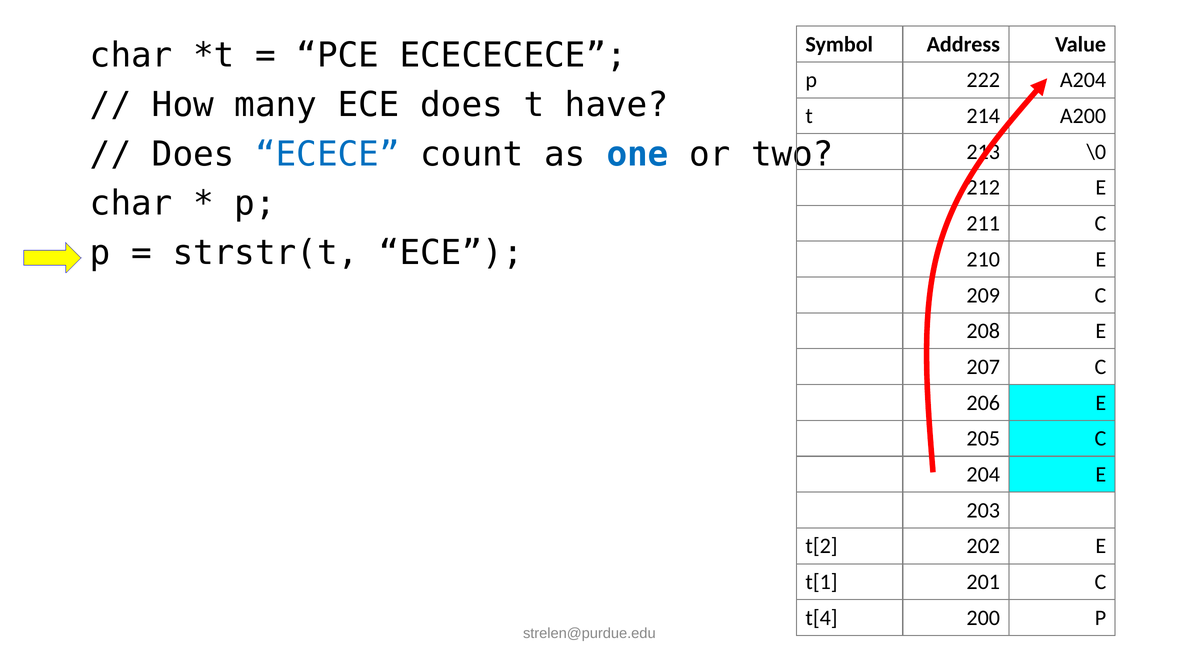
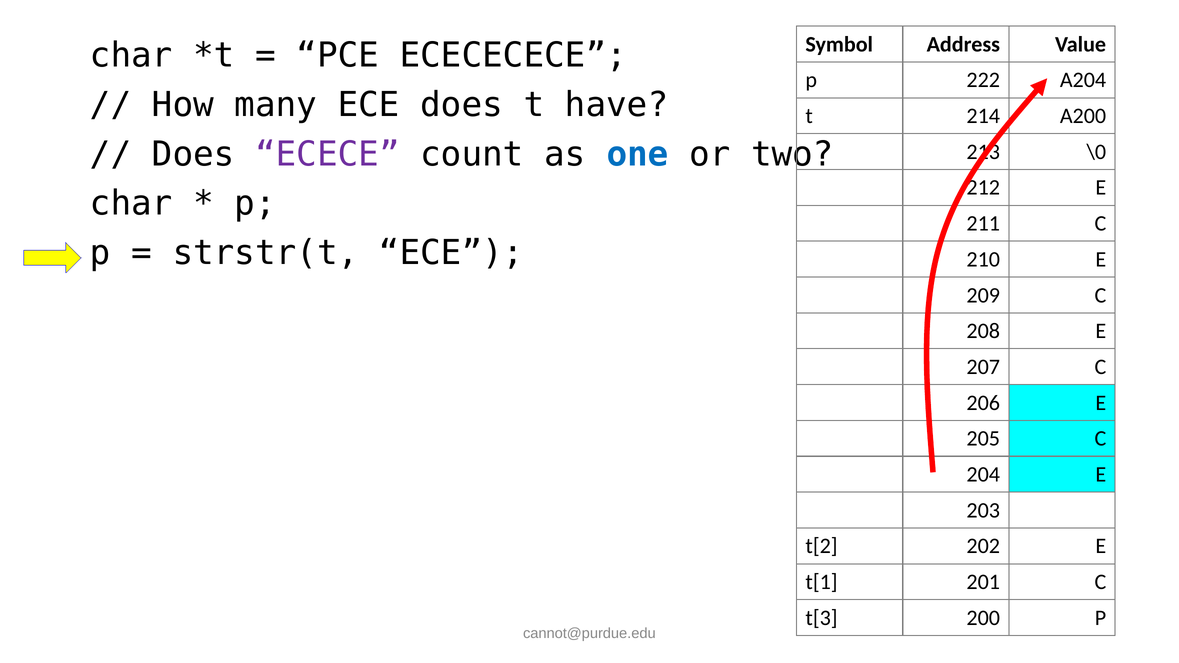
ECECE colour: blue -> purple (327, 154)
t[4: t[4 -> t[3 (822, 618)
strelen@purdue.edu: strelen@purdue.edu -> cannot@purdue.edu (589, 633)
